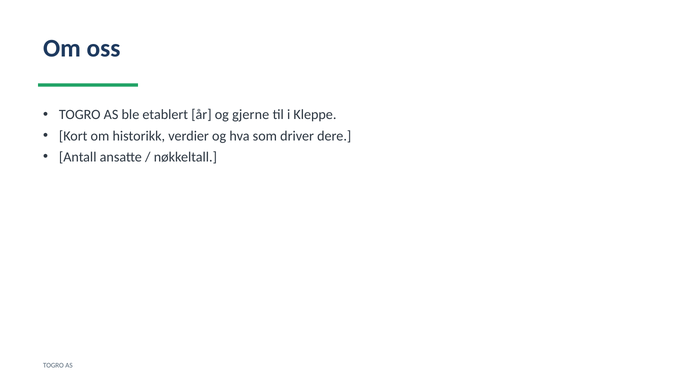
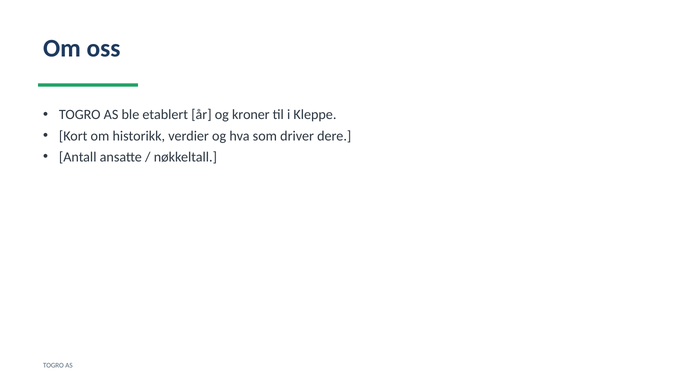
gjerne: gjerne -> kroner (251, 115)
